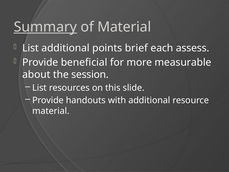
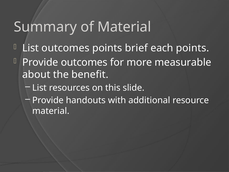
Summary underline: present -> none (45, 27)
List additional: additional -> outcomes (65, 48)
each assess: assess -> points (192, 48)
Provide beneficial: beneficial -> outcomes (84, 62)
session: session -> benefit (90, 74)
